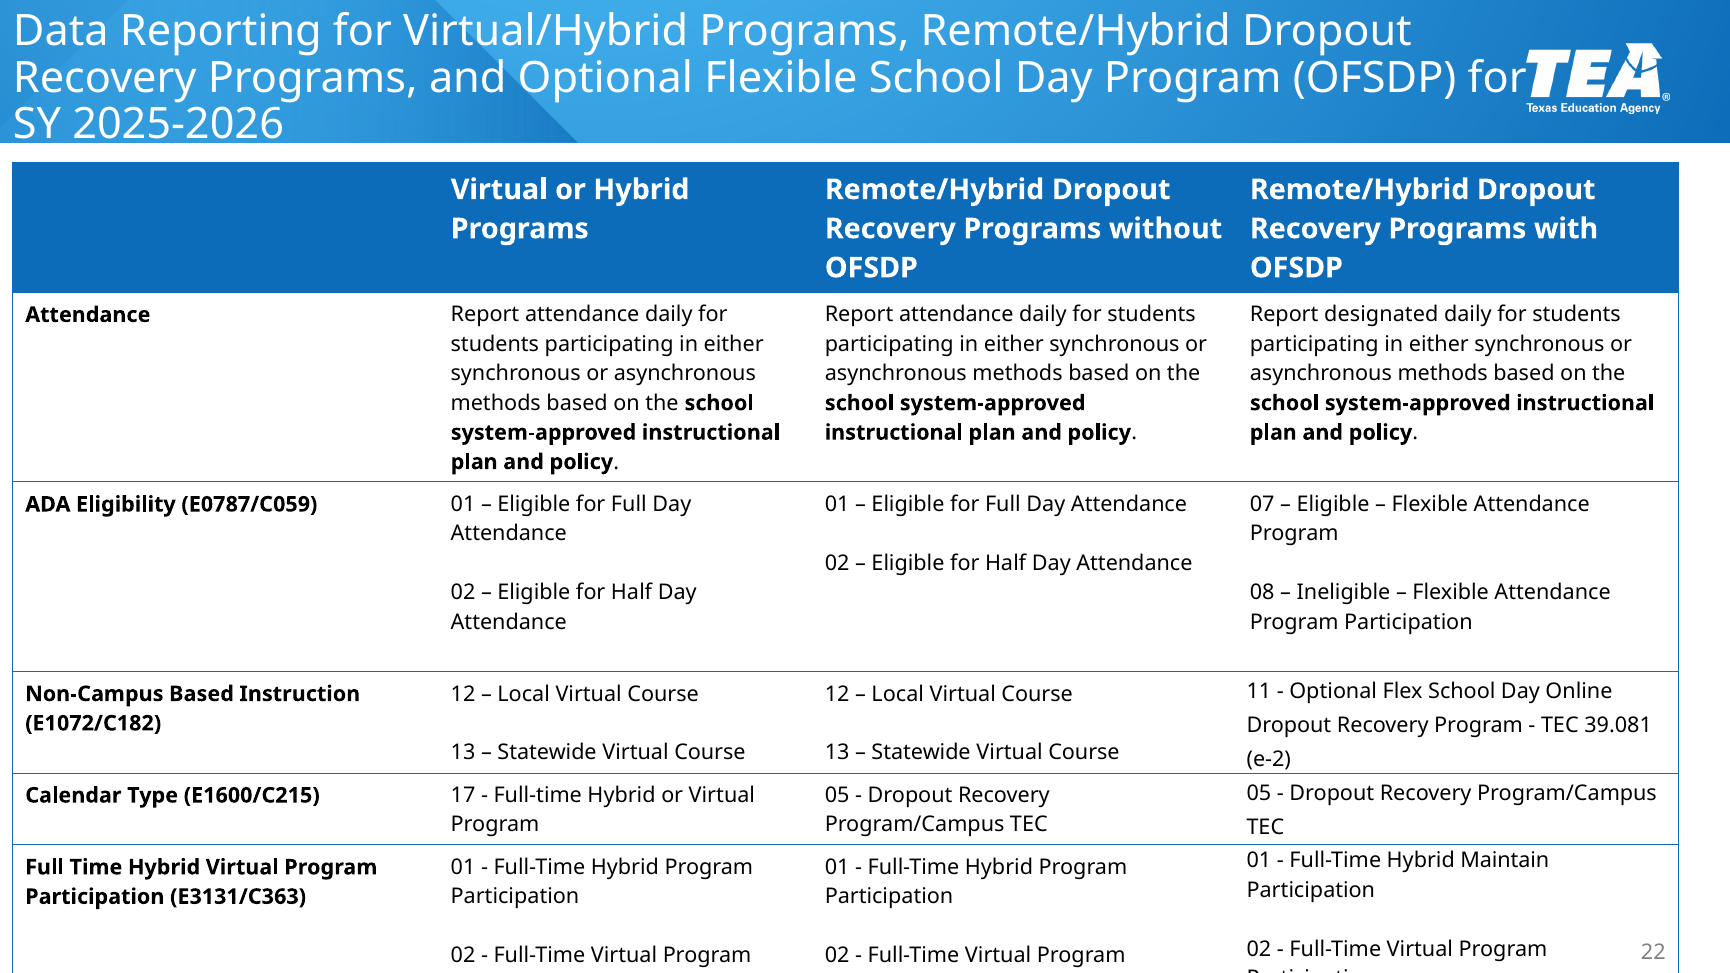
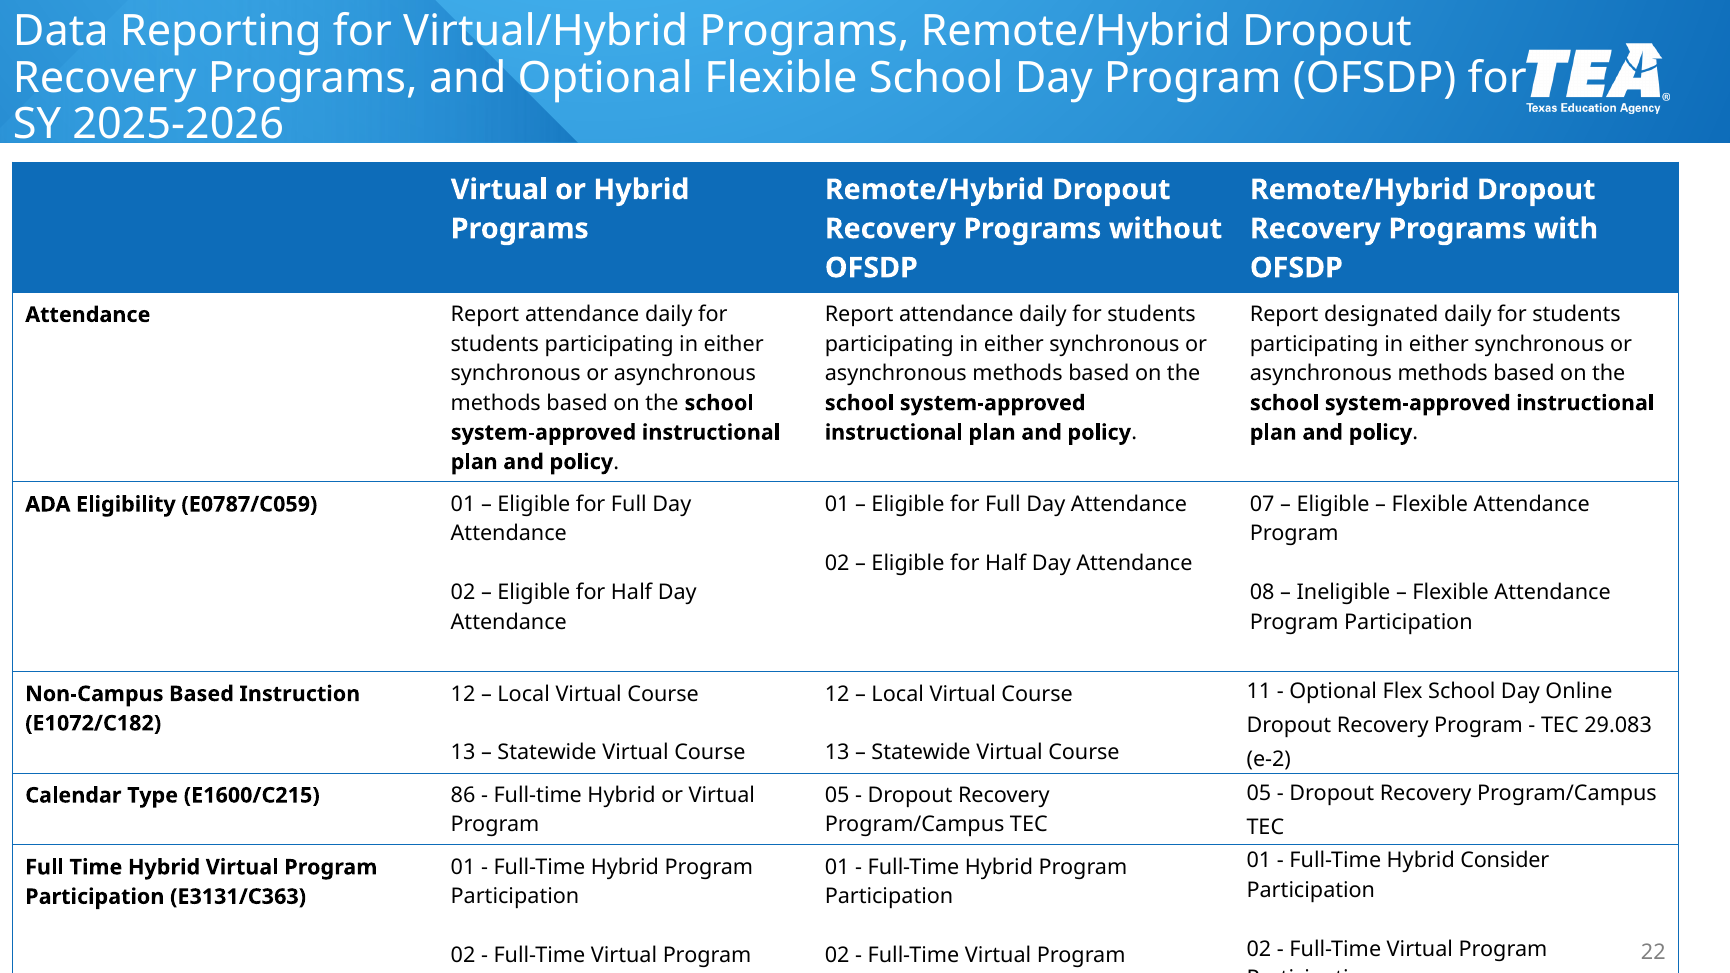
39.081: 39.081 -> 29.083 (1618, 726)
17: 17 -> 86 (463, 796)
Maintain: Maintain -> Consider (1505, 861)
